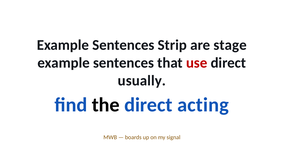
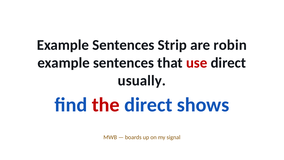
stage: stage -> robin (230, 45)
the colour: black -> red (106, 105)
acting: acting -> shows (203, 105)
